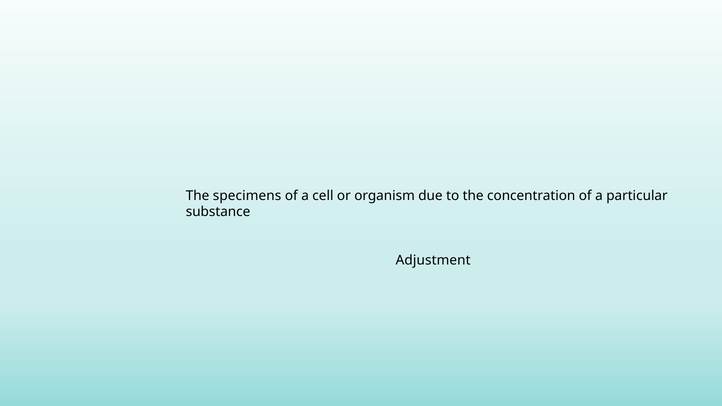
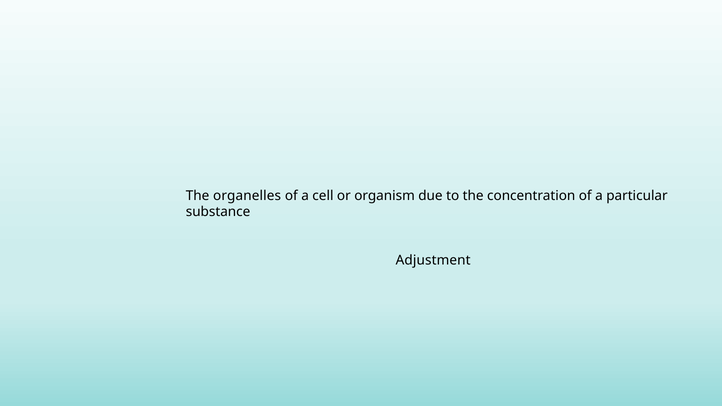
specimens: specimens -> organelles (247, 196)
